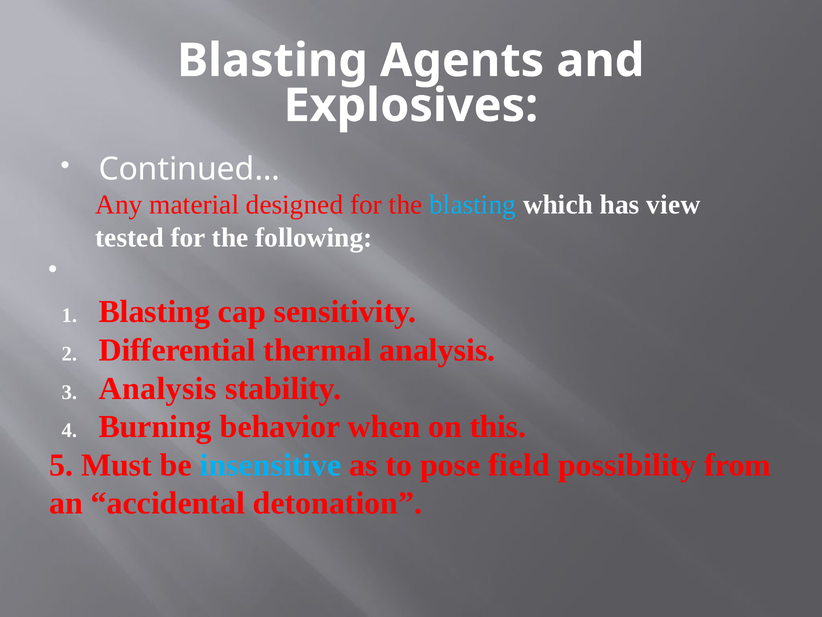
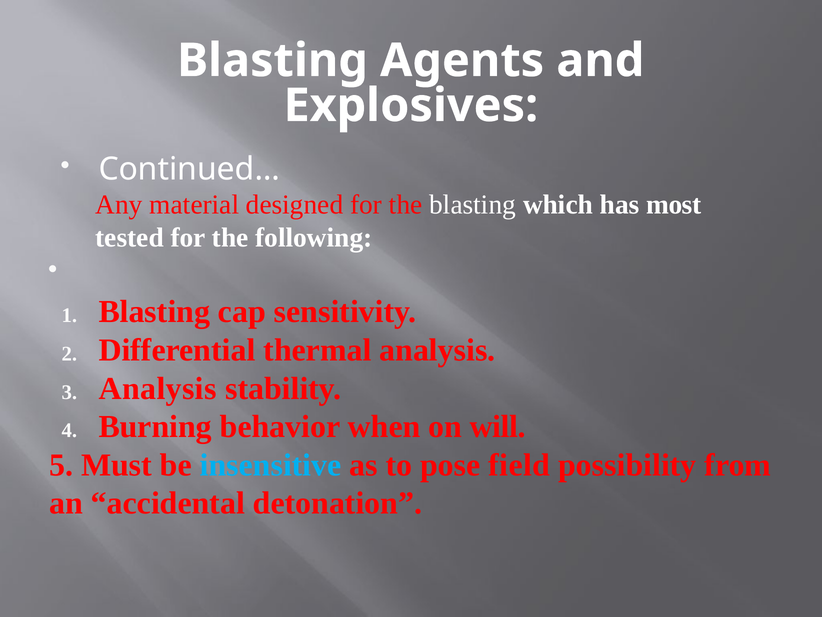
blasting colour: light blue -> white (473, 205)
view: view -> most (674, 205)
this: this -> will (498, 426)
